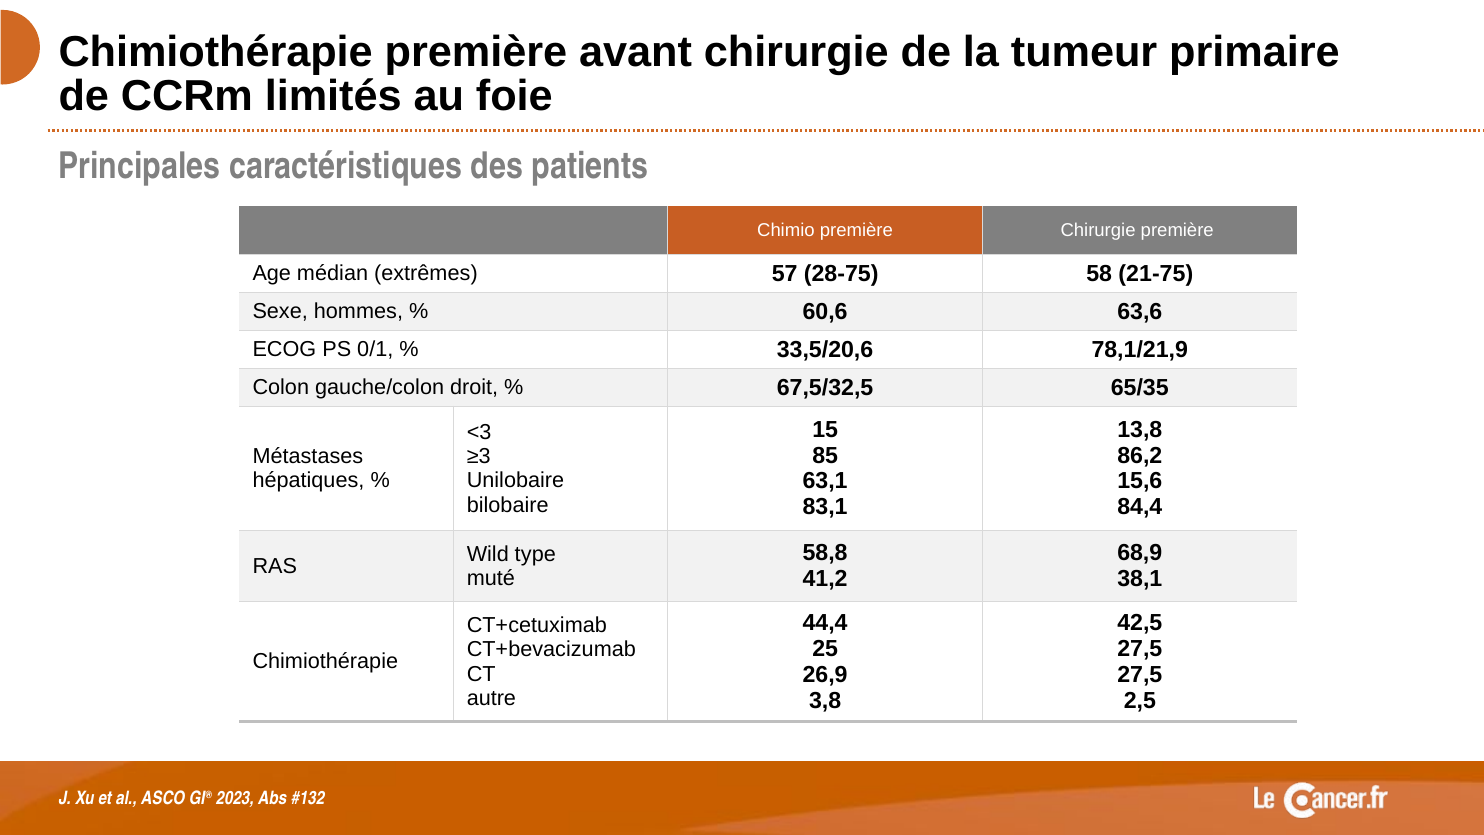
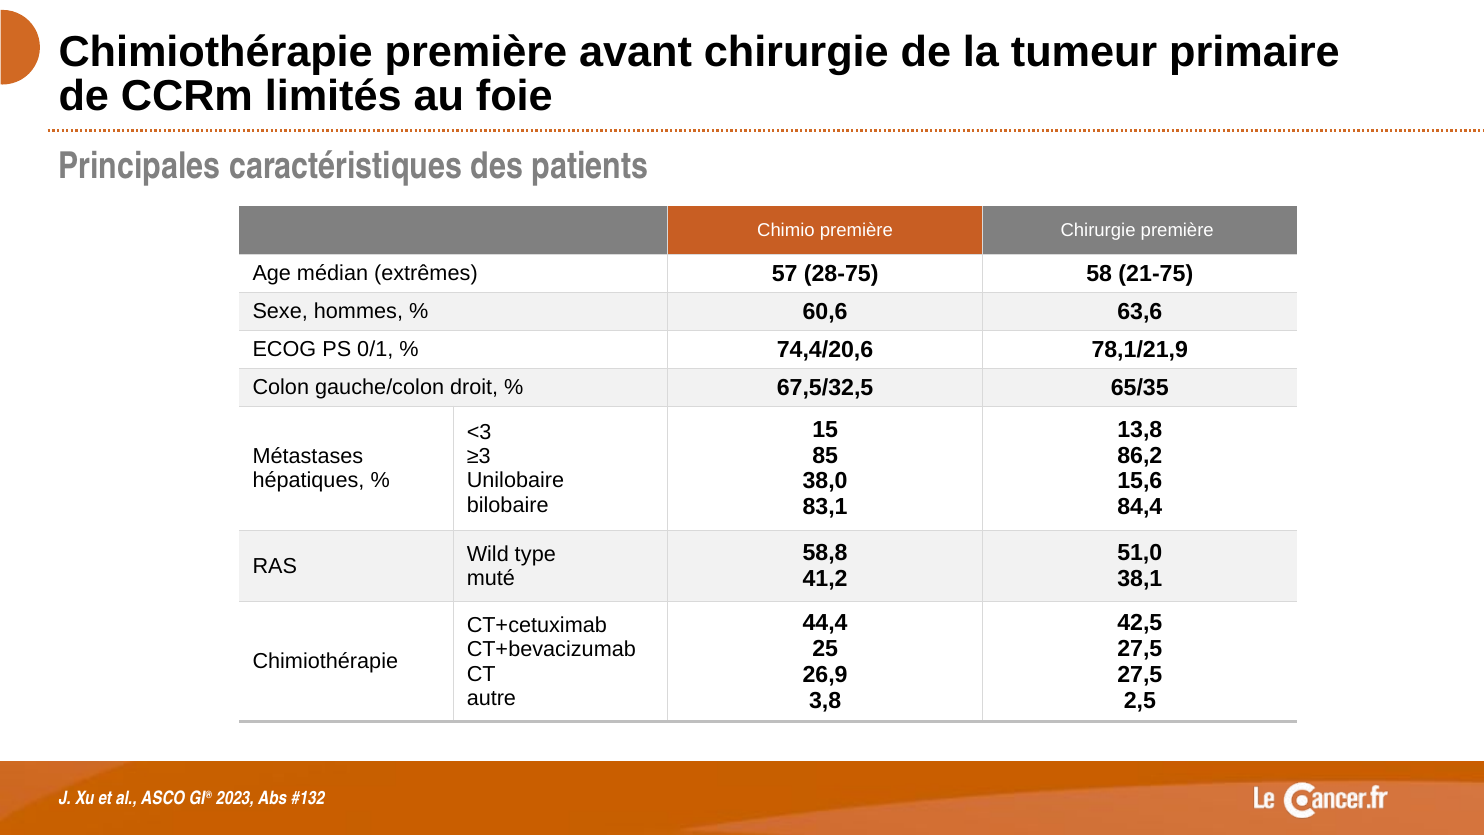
33,5/20,6: 33,5/20,6 -> 74,4/20,6 (825, 350)
63,1: 63,1 -> 38,0 (825, 481)
68,9: 68,9 -> 51,0 (1140, 553)
